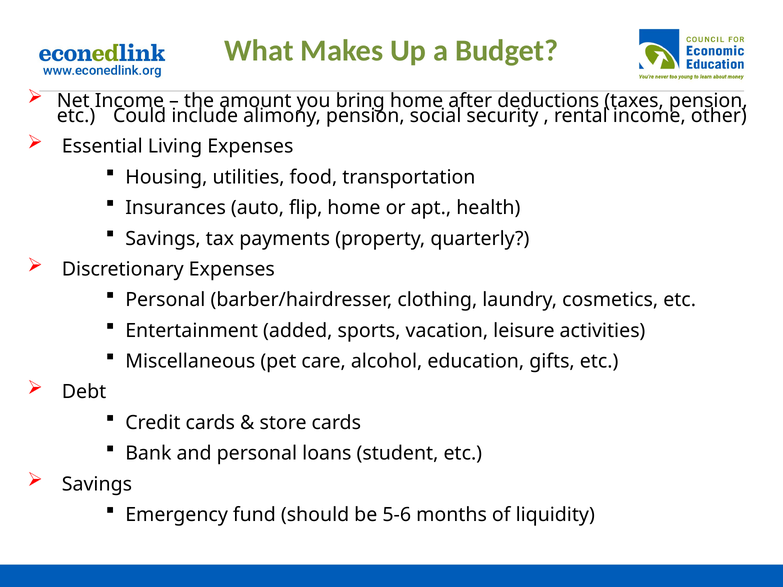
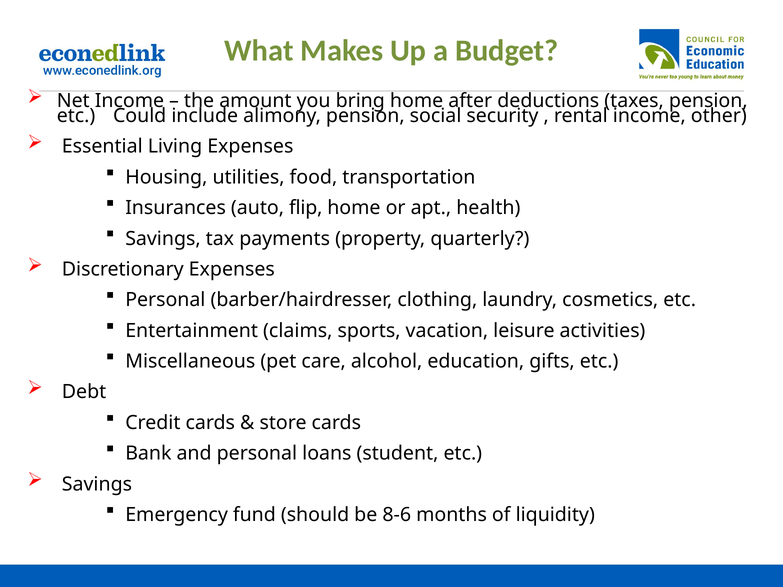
added: added -> claims (298, 331)
5-6: 5-6 -> 8-6 (397, 515)
